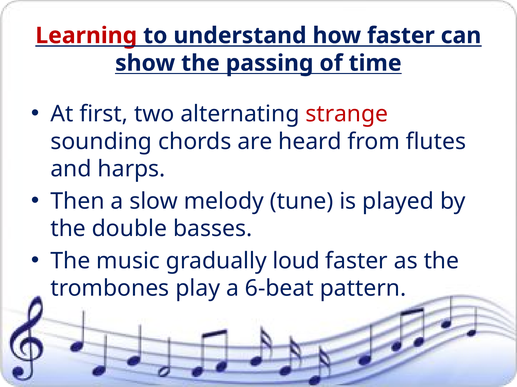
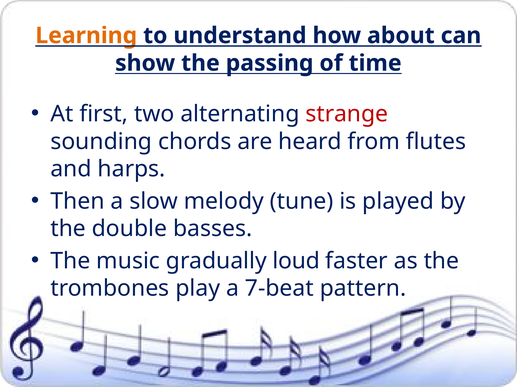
Learning colour: red -> orange (86, 36)
how faster: faster -> about (401, 36)
6-beat: 6-beat -> 7-beat (279, 289)
